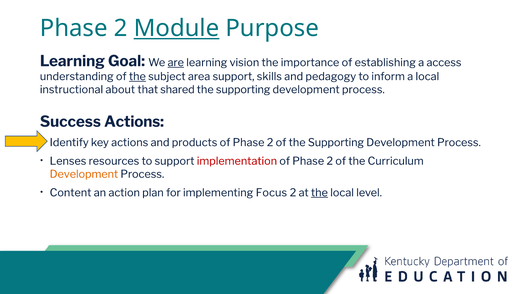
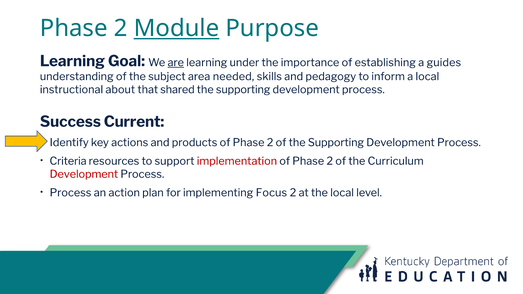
vision: vision -> under (244, 63)
access: access -> guides (444, 63)
the underline: present -> none (137, 77)
area support: support -> needed (233, 77)
Success Actions: Actions -> Current (134, 122)
Lenses: Lenses -> Criteria (68, 161)
Development colour: orange -> red (84, 174)
Content: Content -> Process (71, 193)
the underline: present -> none (319, 193)
